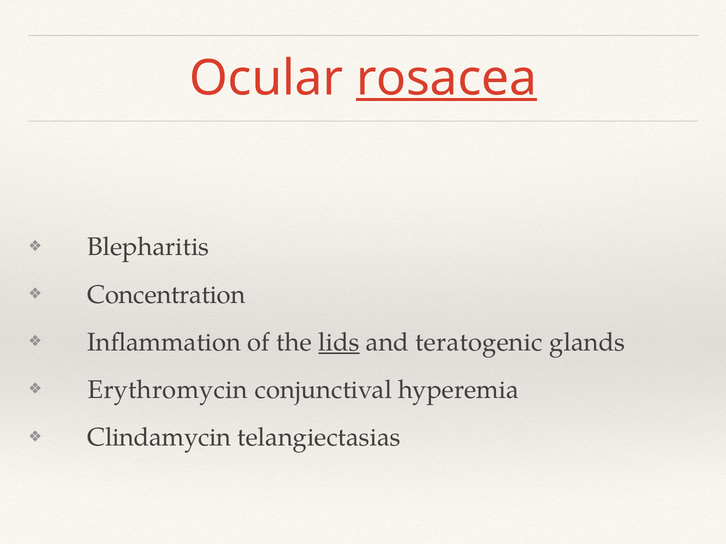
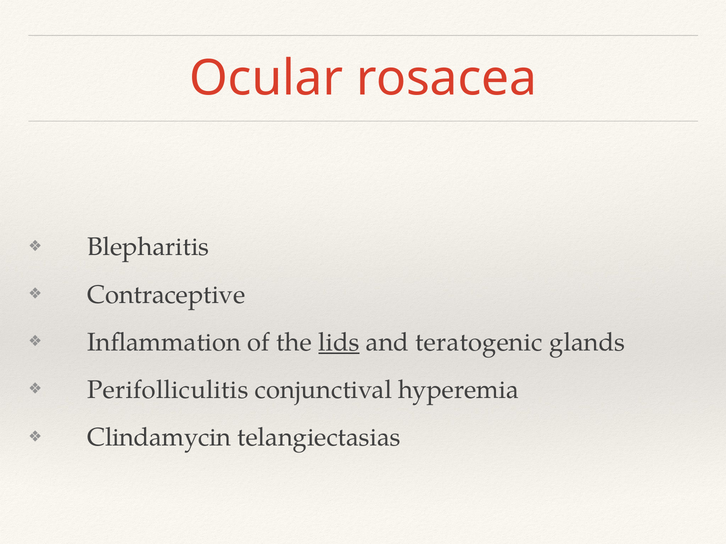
rosacea underline: present -> none (447, 78)
Concentration: Concentration -> Contraceptive (166, 295)
Erythromycin: Erythromycin -> Perifolliculitis (168, 390)
